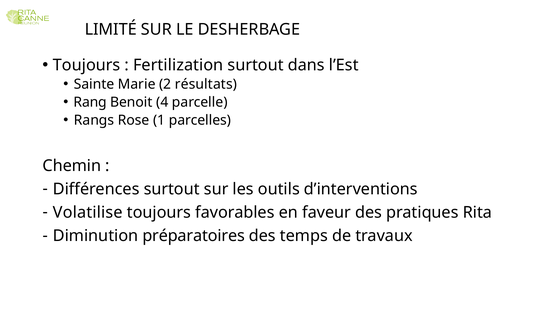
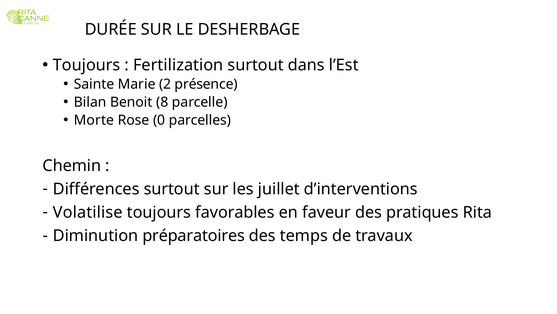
LIMITÉ: LIMITÉ -> DURÉE (111, 29)
résultats: résultats -> présence (206, 84)
Rang: Rang -> Bilan (90, 102)
4: 4 -> 8 (162, 102)
Rangs: Rangs -> Morte (94, 120)
1: 1 -> 0 (159, 120)
outils: outils -> juillet (279, 189)
